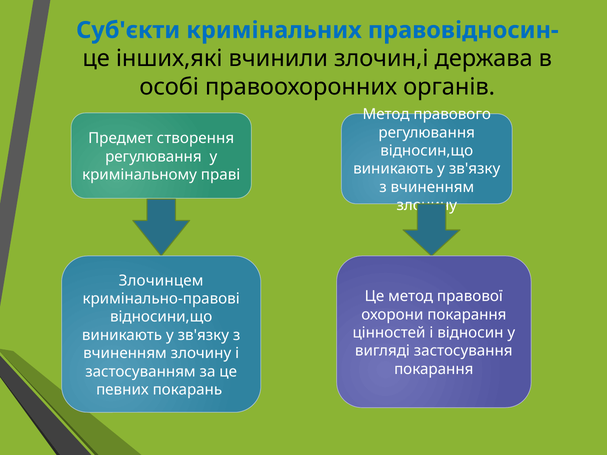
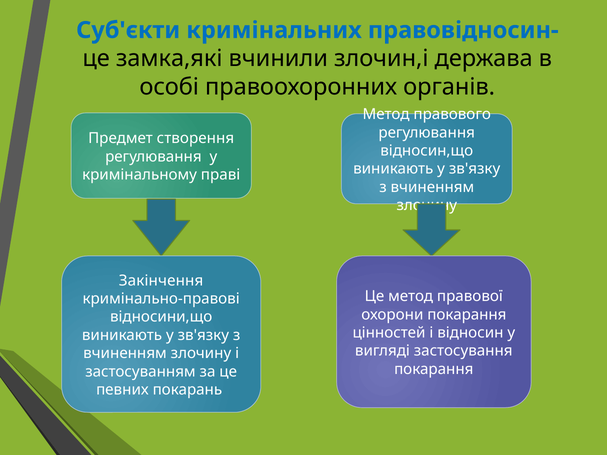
інших,які: інших,які -> замка,які (169, 59)
Злочинцем: Злочинцем -> Закінчення (161, 281)
